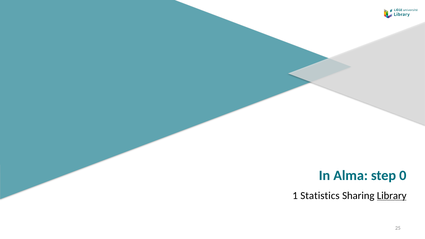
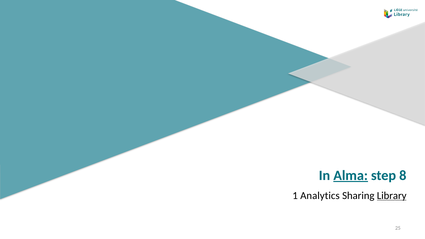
Alma underline: none -> present (351, 175)
0: 0 -> 8 (403, 175)
Statistics: Statistics -> Analytics (320, 196)
